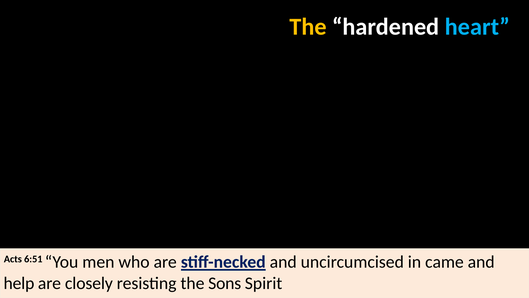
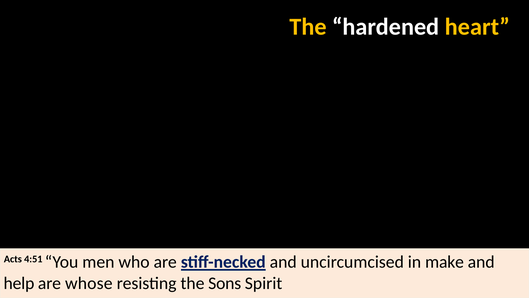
heart colour: light blue -> yellow (477, 27)
6:51: 6:51 -> 4:51 (33, 259)
came: came -> make (444, 262)
closely: closely -> whose (89, 283)
